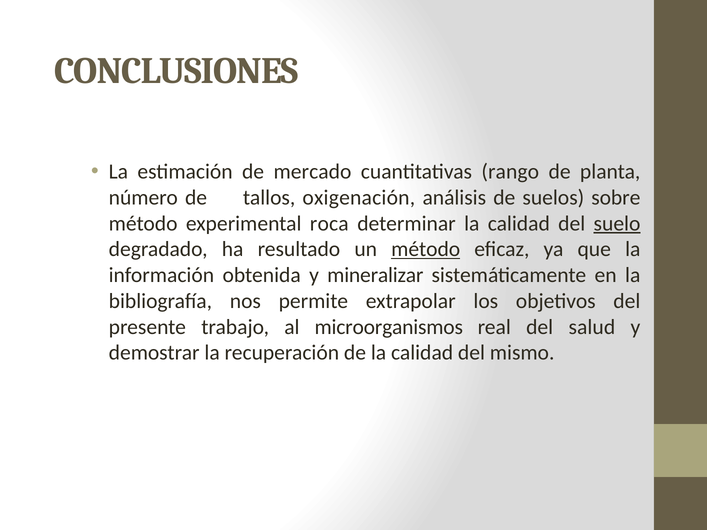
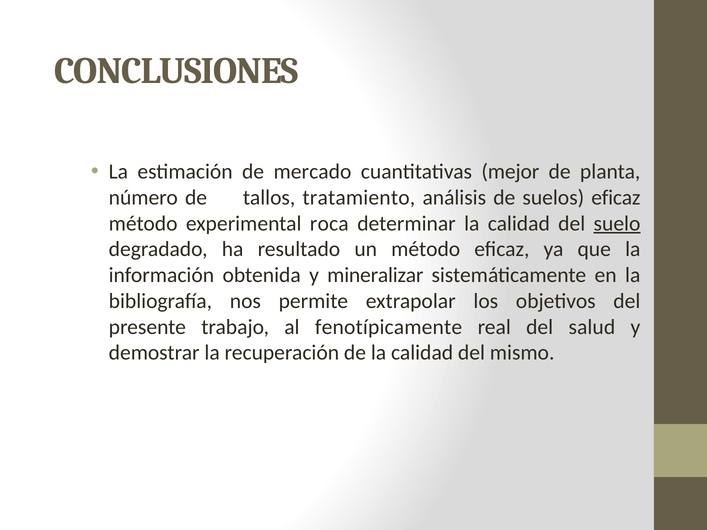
rango: rango -> mejor (510, 172)
oxigenación: oxigenación -> tratamiento (359, 198)
suelos sobre: sobre -> eficaz (616, 198)
método underline: present -> none (426, 249)
microorganismos: microorganismos -> fenotípicamente (389, 327)
